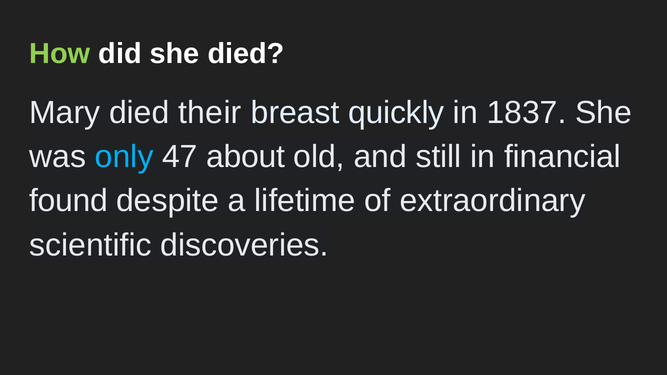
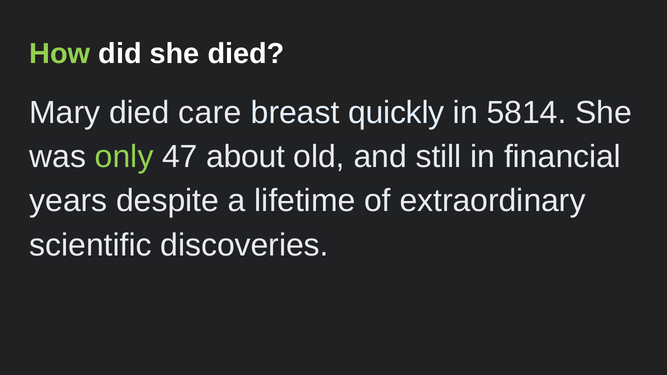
their: their -> care (210, 113)
1837: 1837 -> 5814 (526, 113)
only colour: light blue -> light green (124, 157)
found: found -> years (68, 201)
